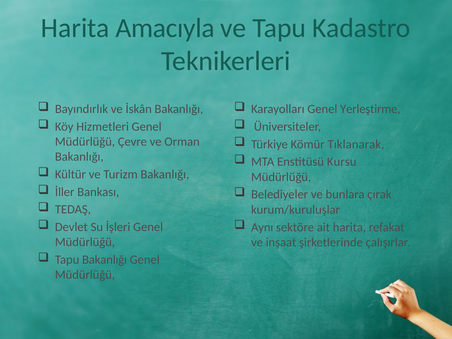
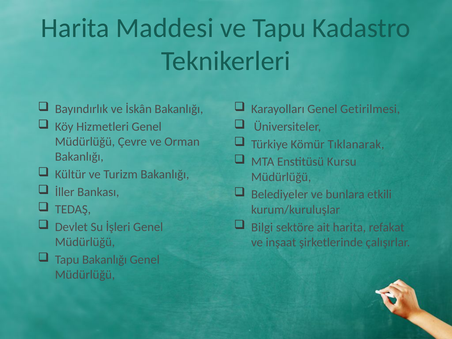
Amacıyla: Amacıyla -> Maddesi (165, 28)
Yerleştirme: Yerleştirme -> Getirilmesi (370, 109)
çırak: çırak -> etkili (380, 195)
Aynı: Aynı -> Bilgi (262, 227)
